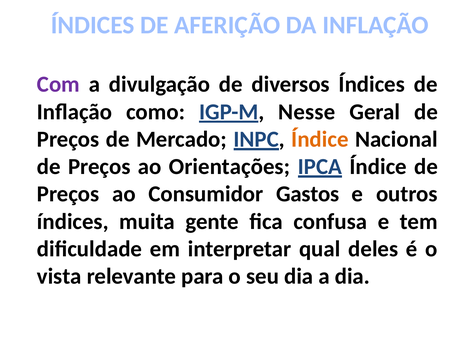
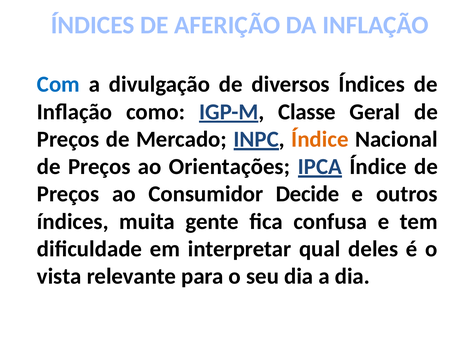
Com colour: purple -> blue (58, 84)
Nesse: Nesse -> Classe (307, 112)
Gastos: Gastos -> Decide (308, 194)
